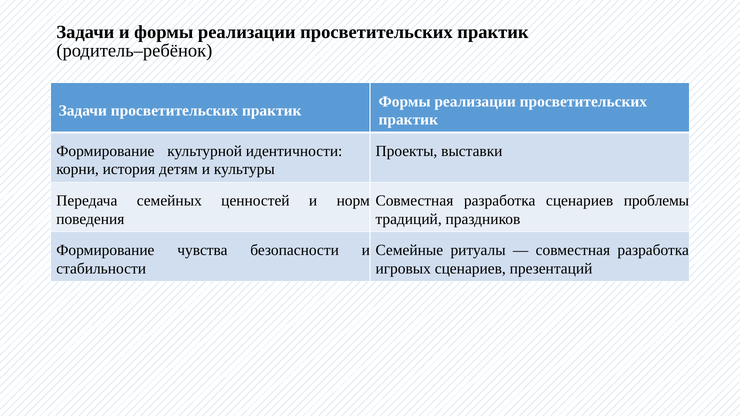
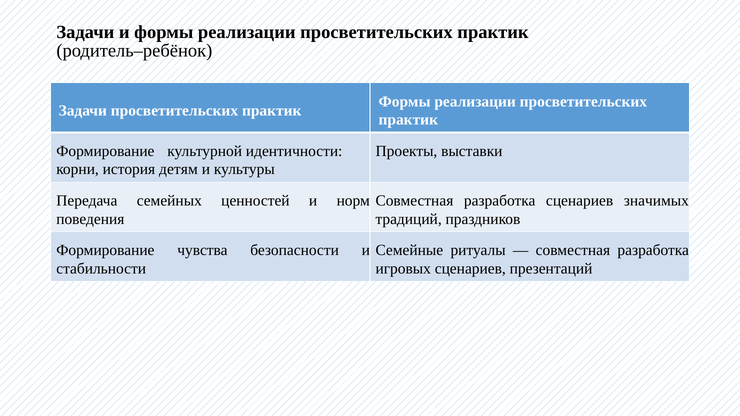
проблемы: проблемы -> значимых (656, 201)
